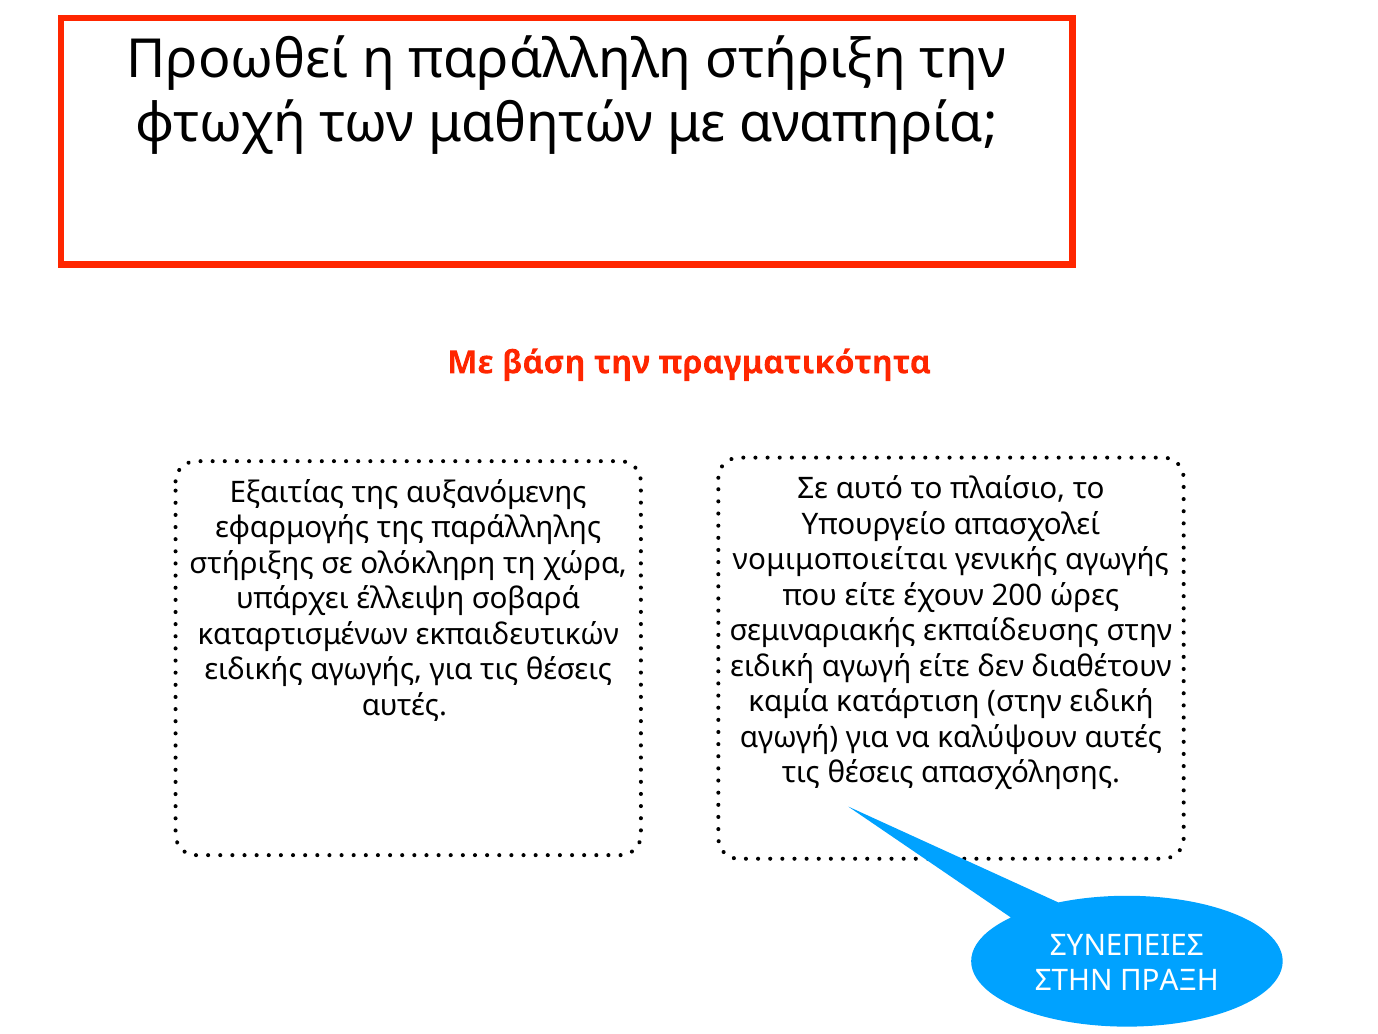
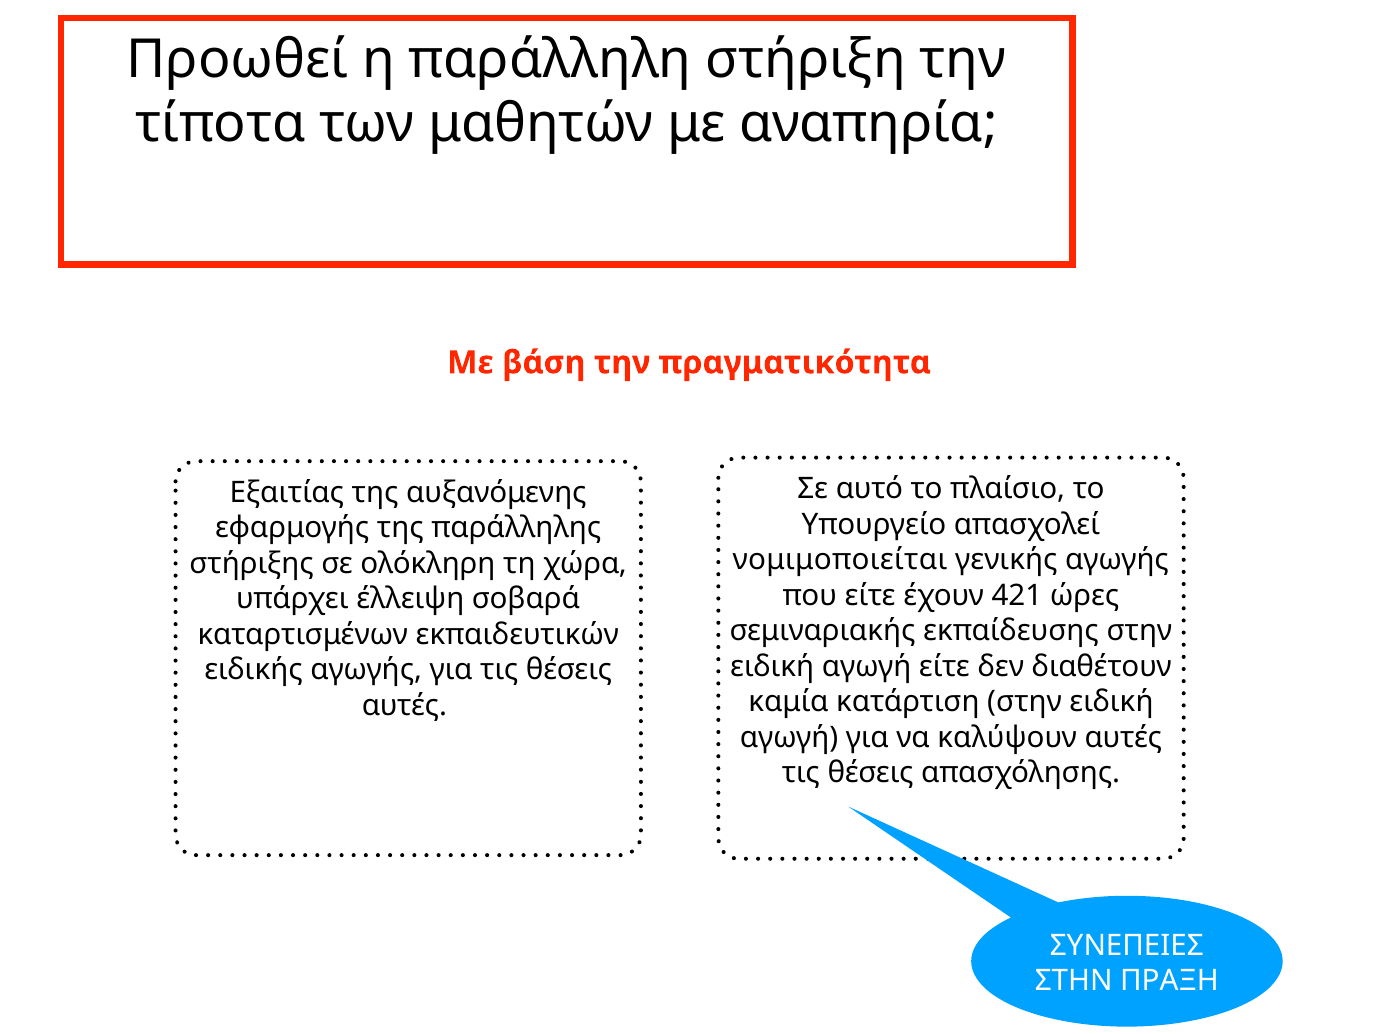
φτωχή: φτωχή -> τίποτα (221, 124)
200: 200 -> 421 (1017, 595)
